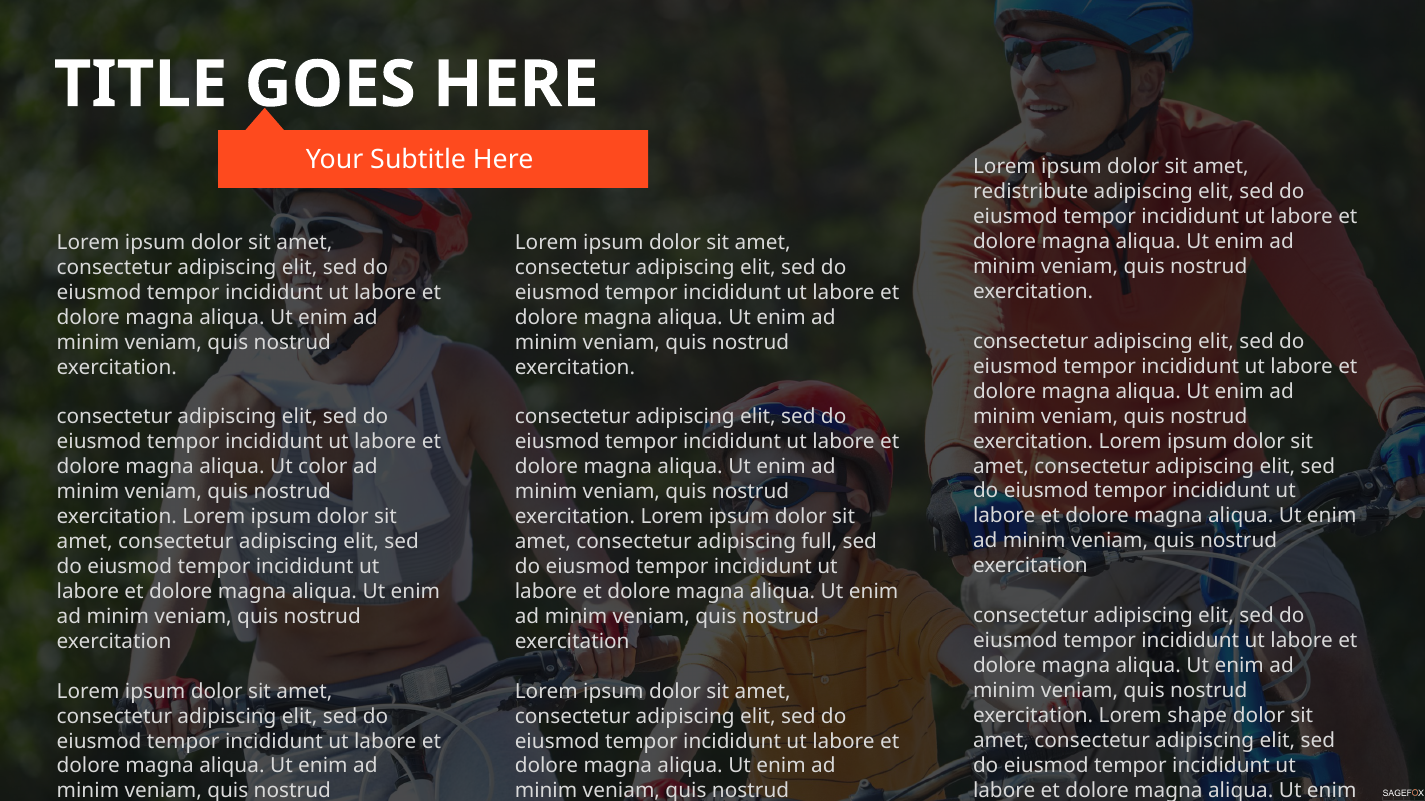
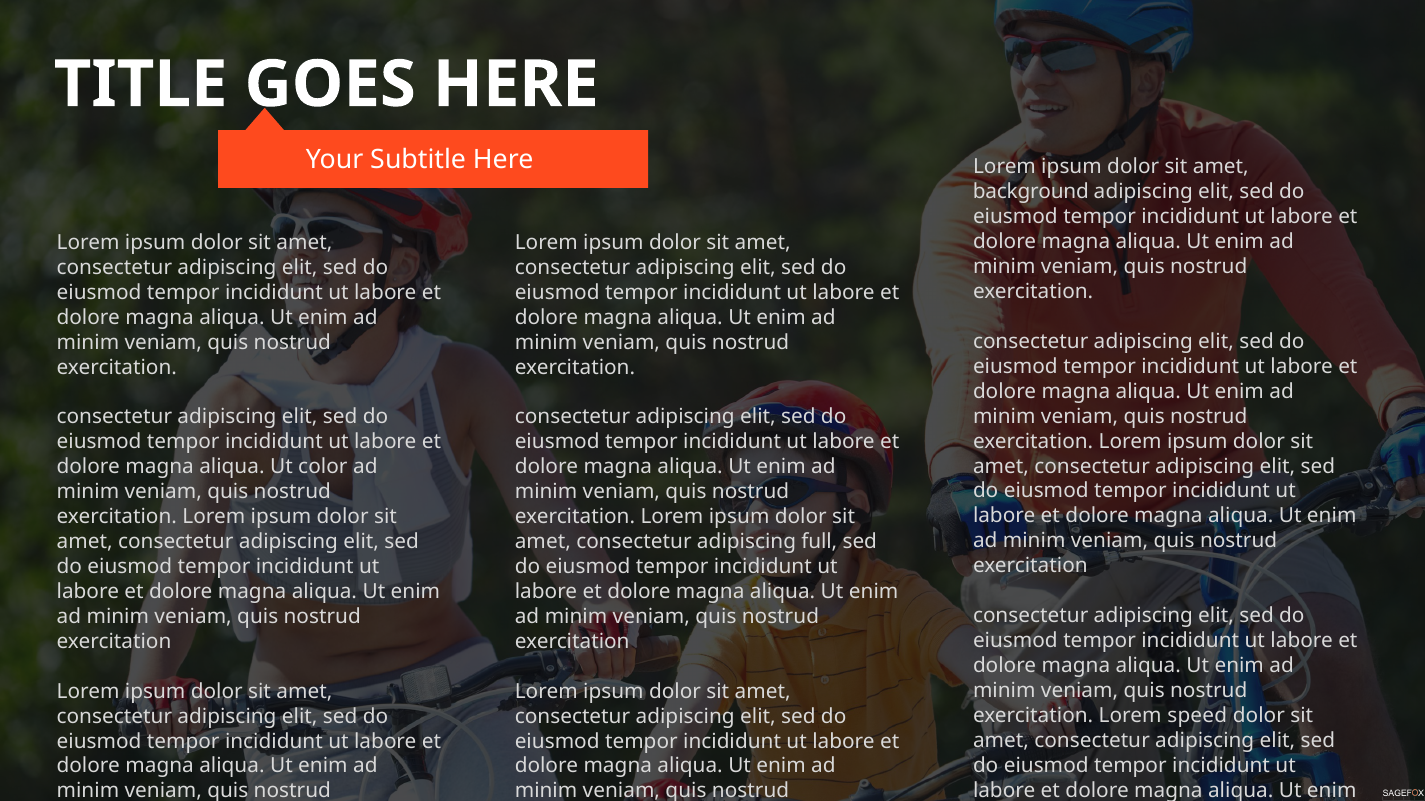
redistribute: redistribute -> background (1031, 192)
shape: shape -> speed (1197, 716)
